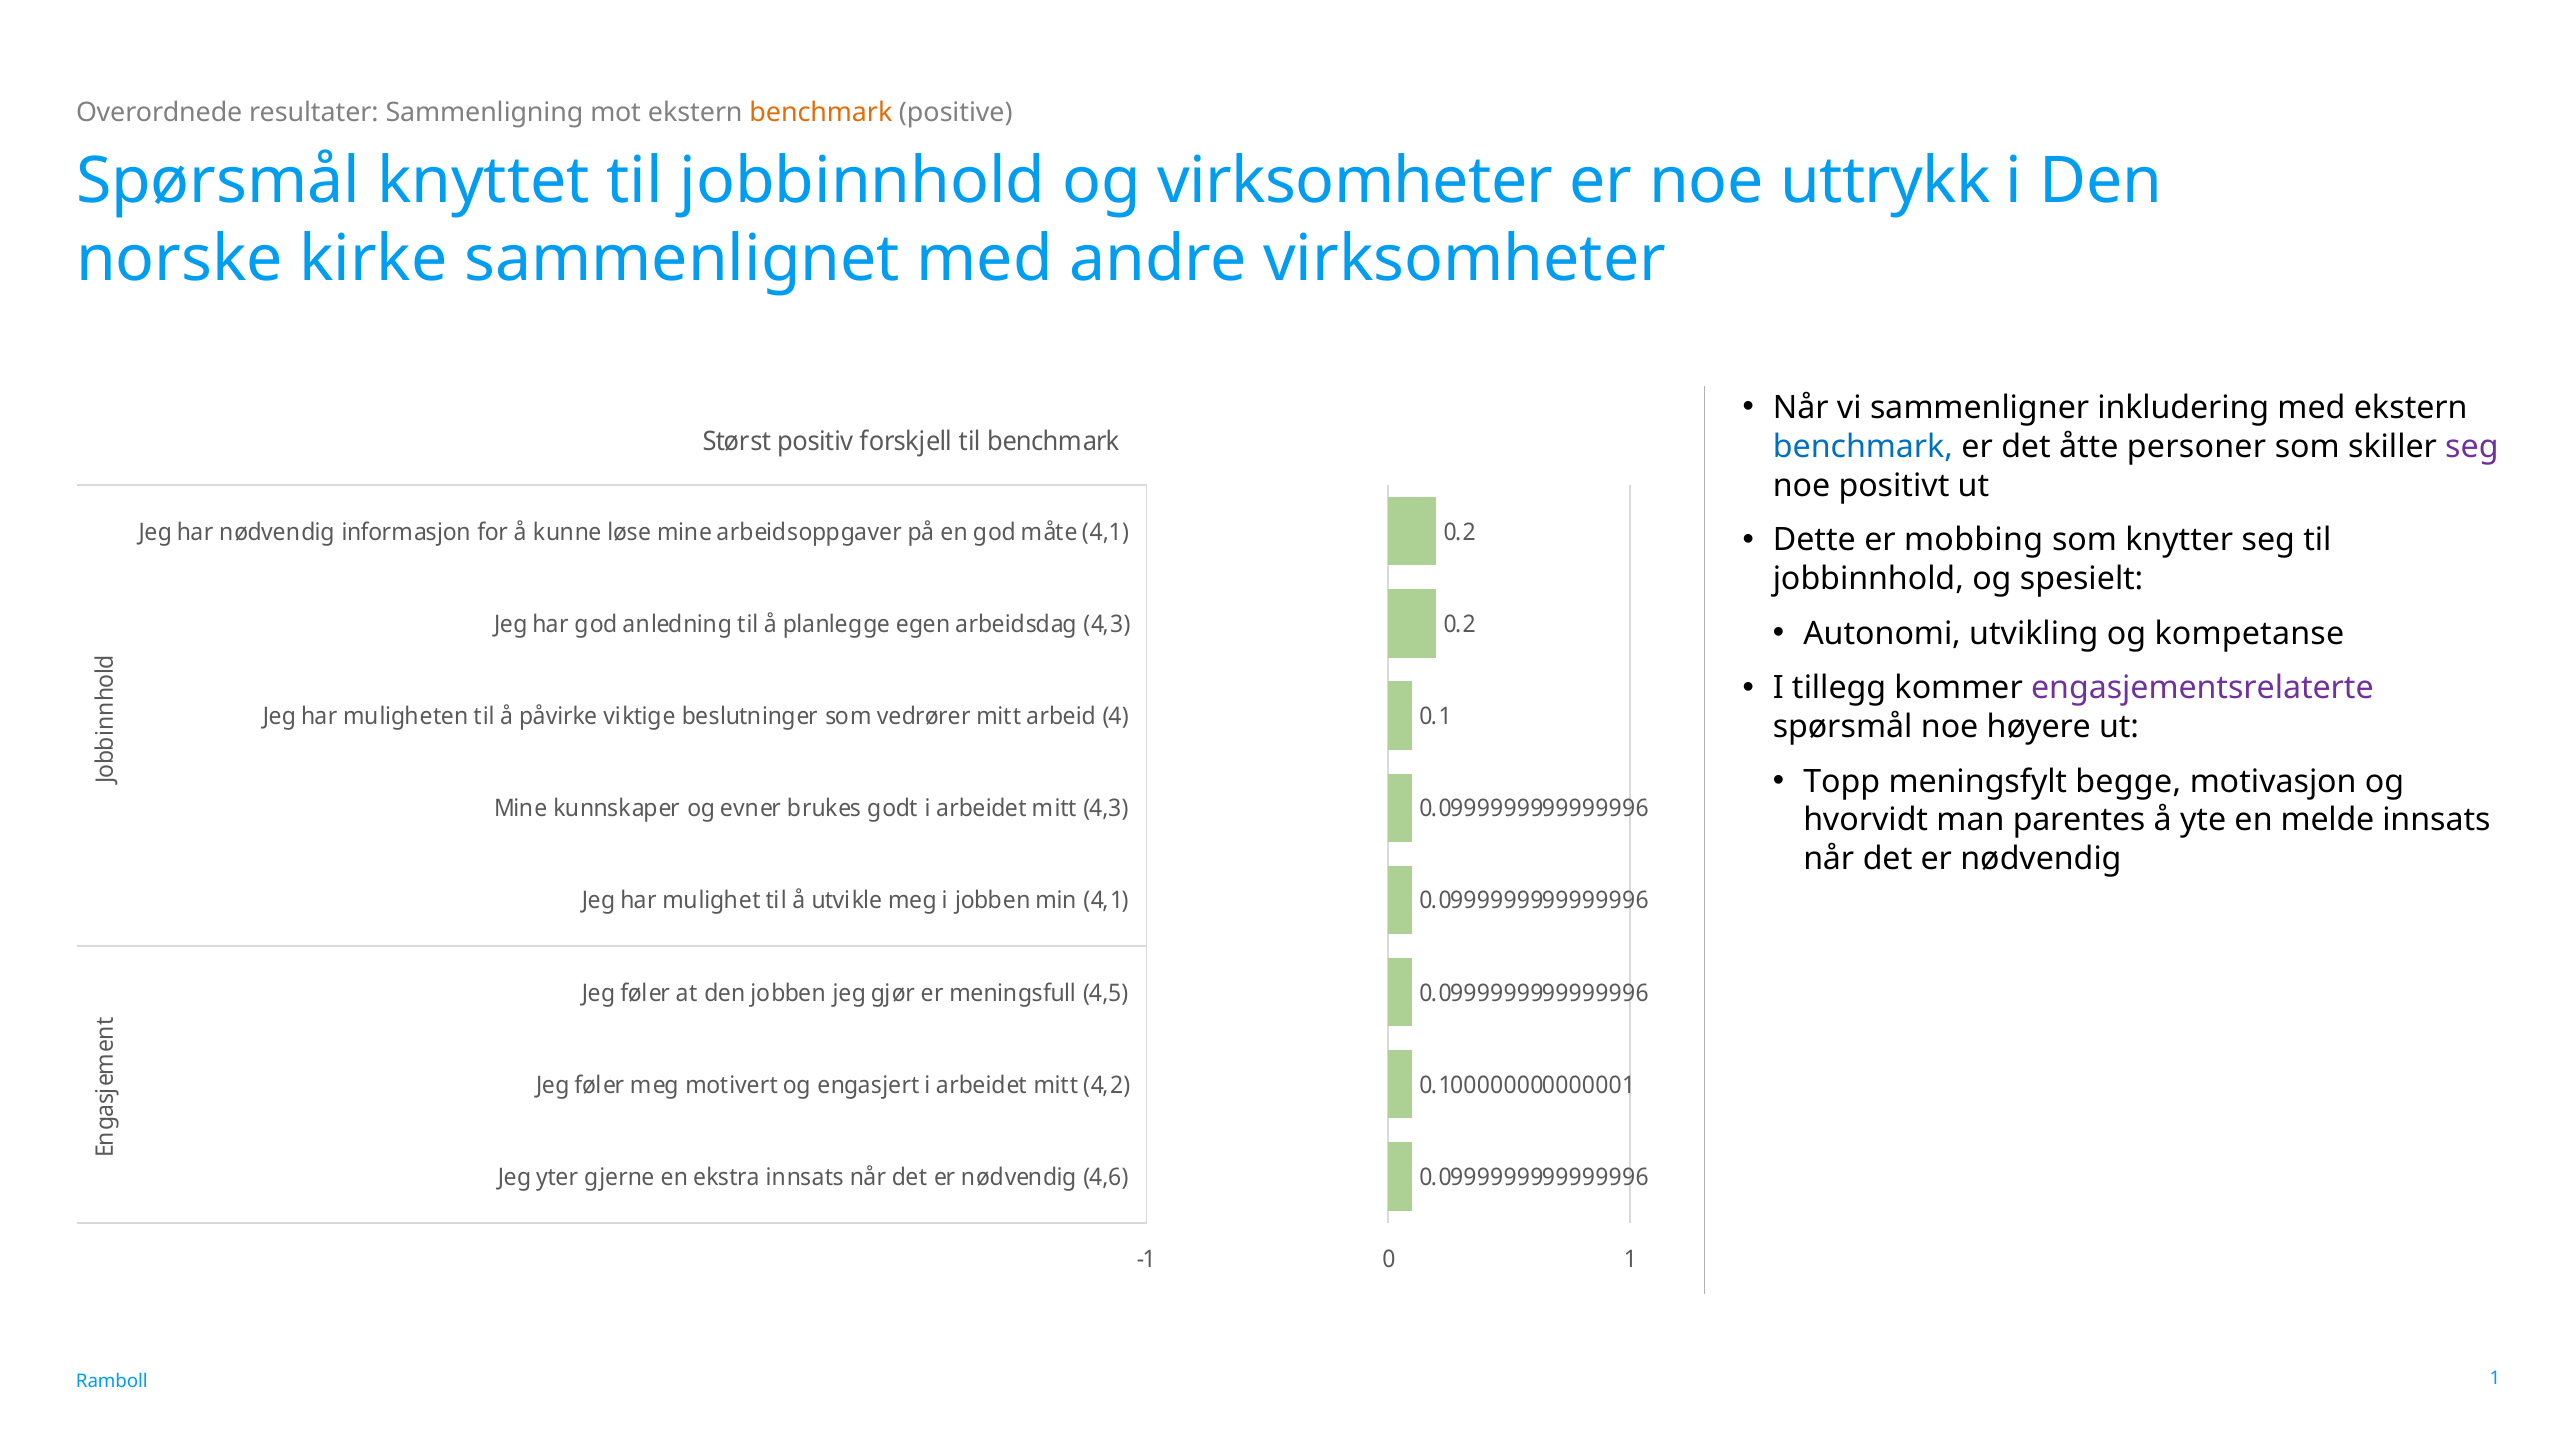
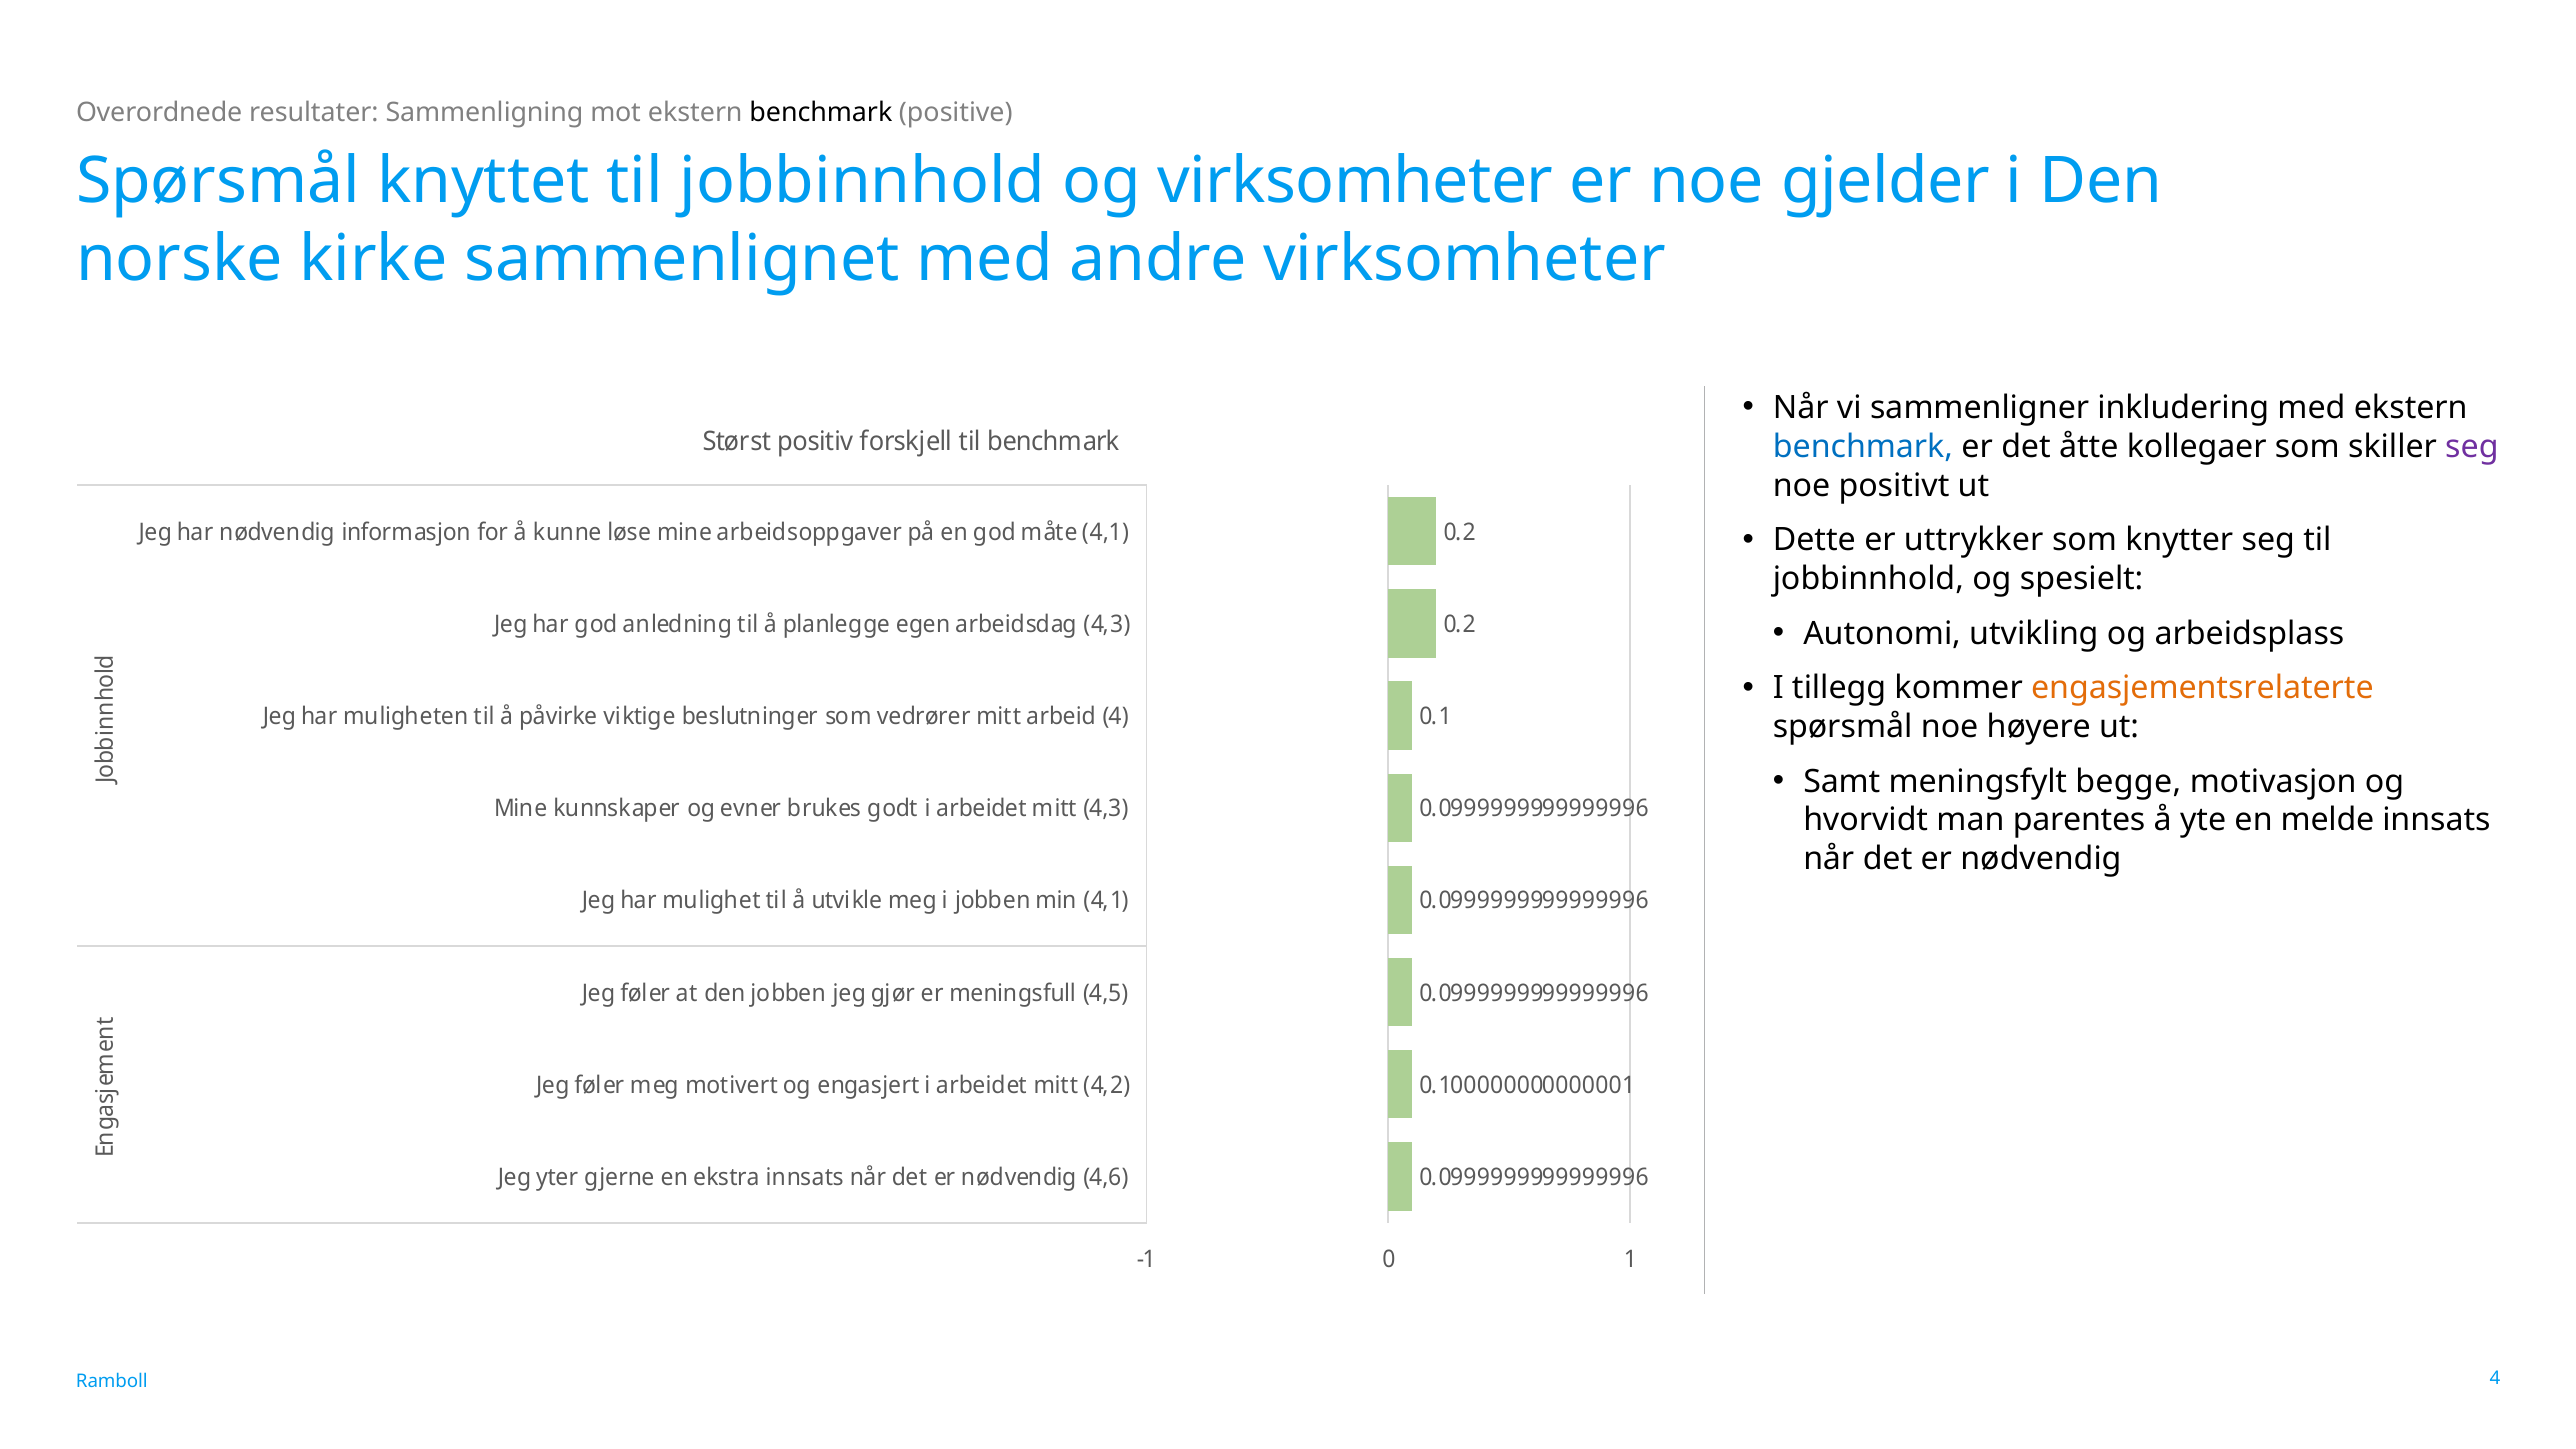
benchmark colour: orange -> black (821, 113)
uttrykk: uttrykk -> gjelder (1886, 182)
personer: personer -> kollegaer (2197, 447)
mobbing: mobbing -> uttrykker (1974, 540)
kompetanse: kompetanse -> arbeidsplass (2249, 634)
engasjementsrelaterte colour: purple -> orange (2202, 688)
Topp: Topp -> Samt (1842, 782)
1: 1 -> 4 (2495, 1378)
